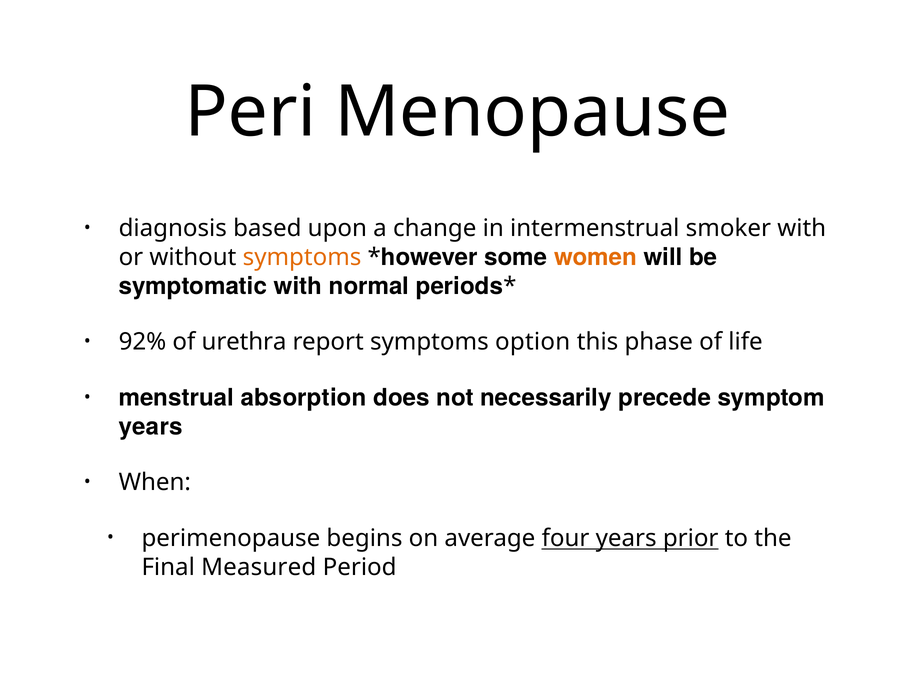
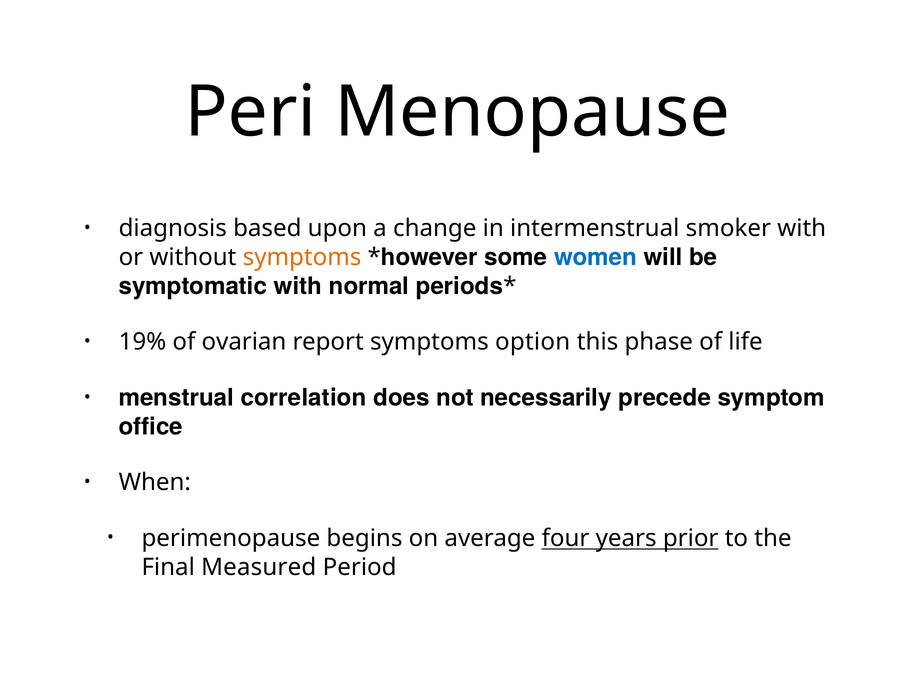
women colour: orange -> blue (595, 257)
92%: 92% -> 19% (142, 342)
urethra: urethra -> ovarian (244, 342)
absorption: absorption -> correlation (304, 398)
years: years -> office (151, 427)
